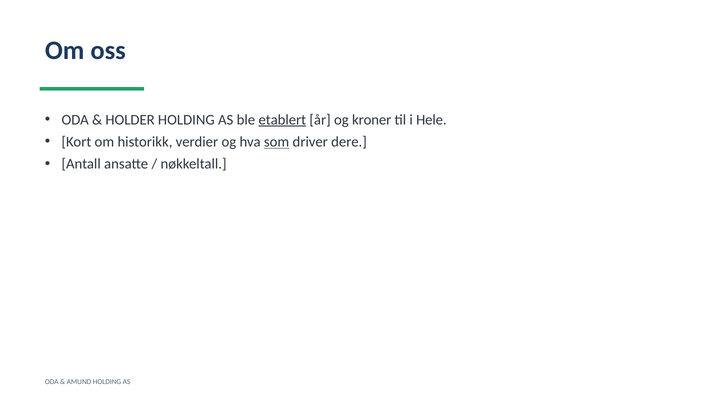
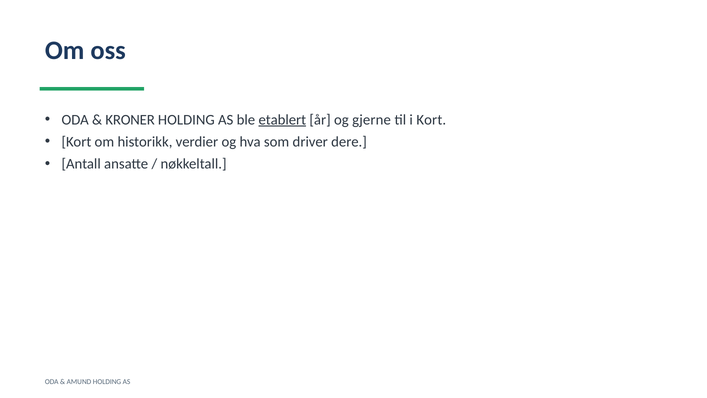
HOLDER: HOLDER -> KRONER (130, 120)
kroner: kroner -> gjerne (372, 120)
i Hele: Hele -> Kort (431, 120)
som underline: present -> none (277, 142)
